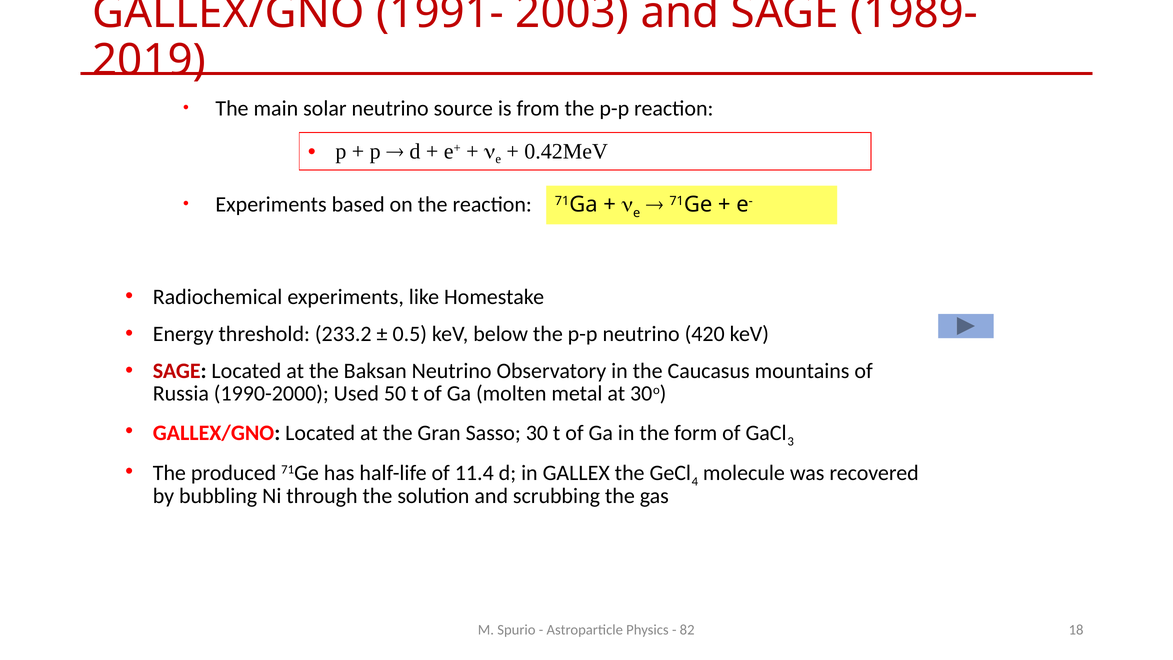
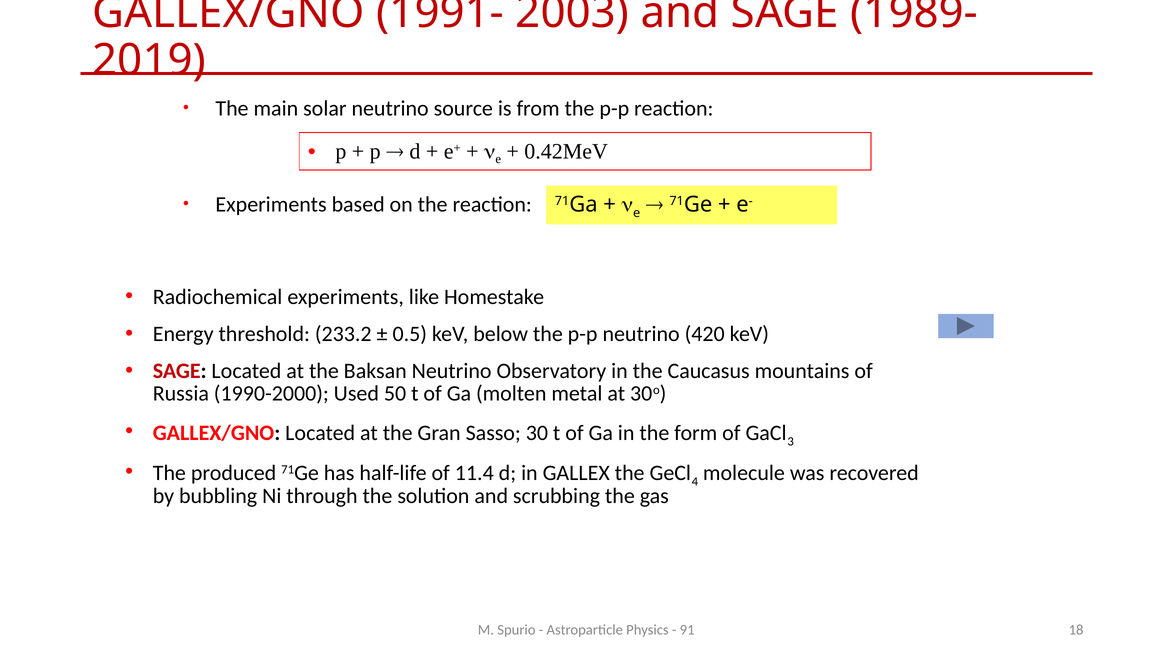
82: 82 -> 91 (687, 630)
